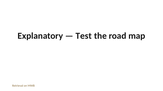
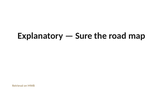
Test: Test -> Sure (84, 36)
